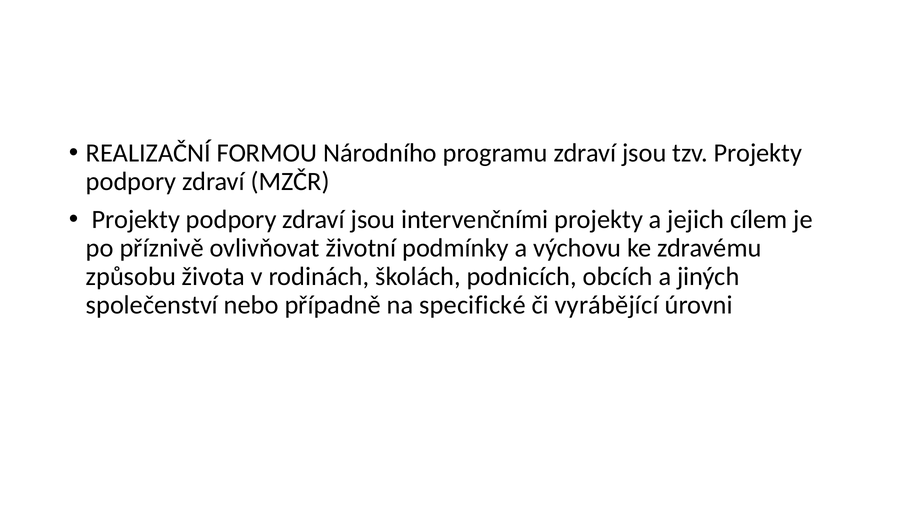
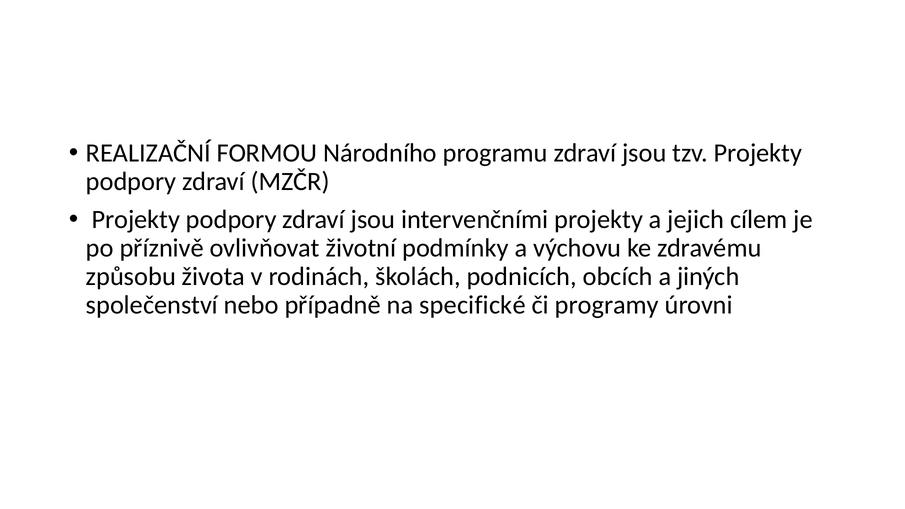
vyrábějící: vyrábějící -> programy (607, 305)
